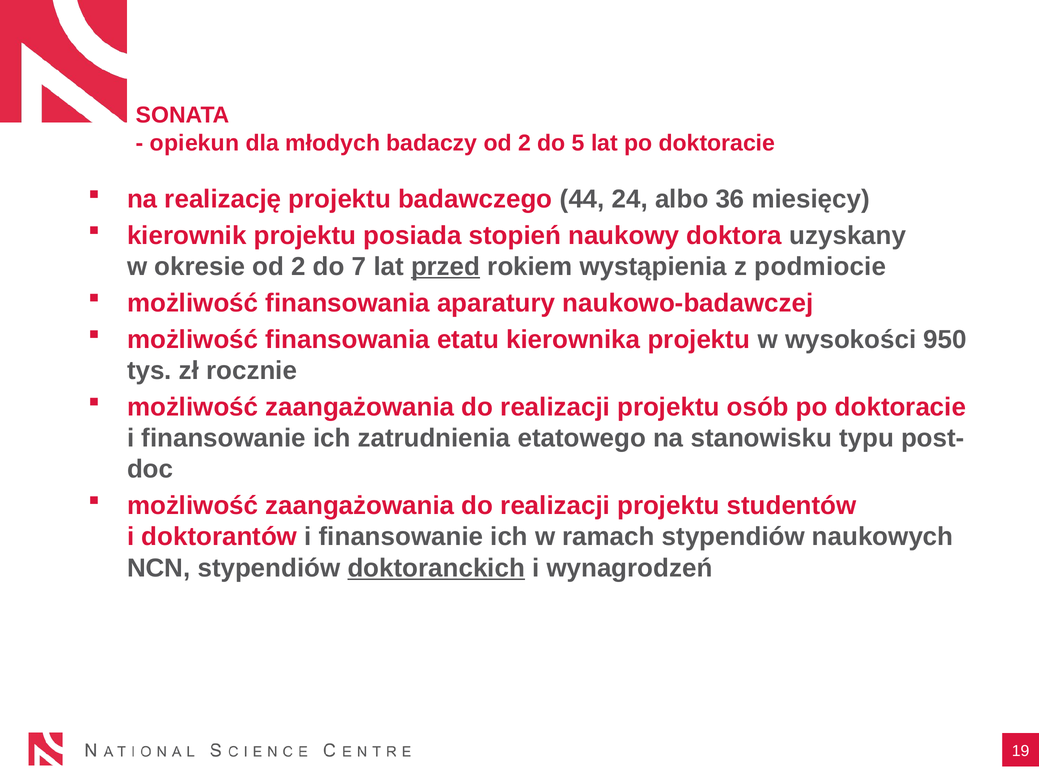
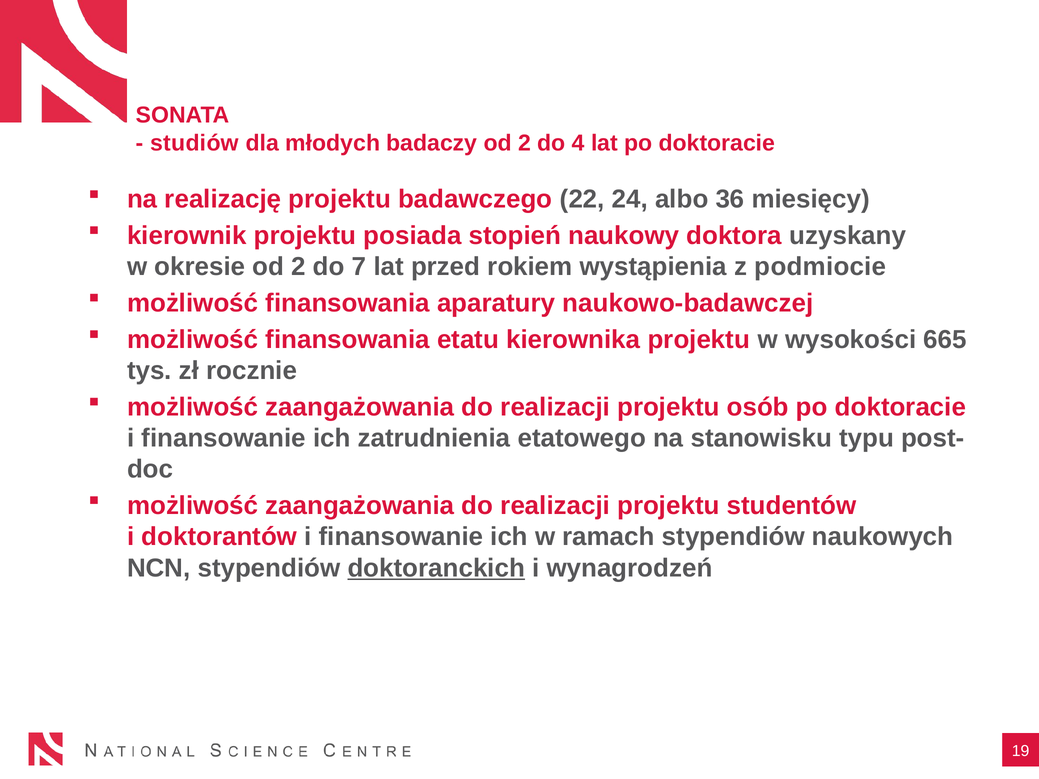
opiekun: opiekun -> studiów (195, 143)
5: 5 -> 4 (578, 143)
44: 44 -> 22 (582, 199)
przed underline: present -> none (446, 267)
950: 950 -> 665 (945, 340)
